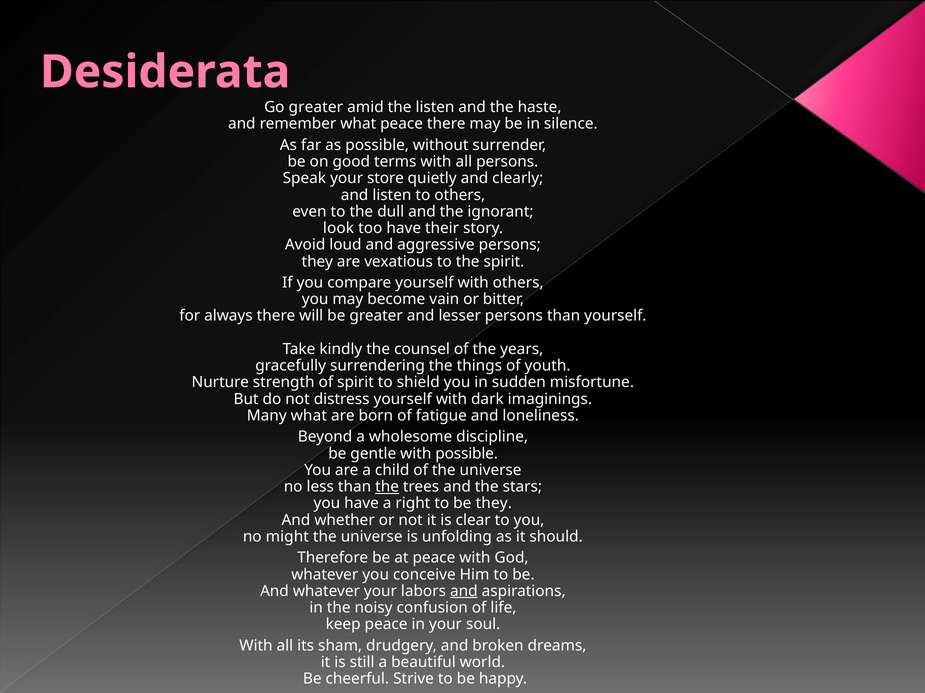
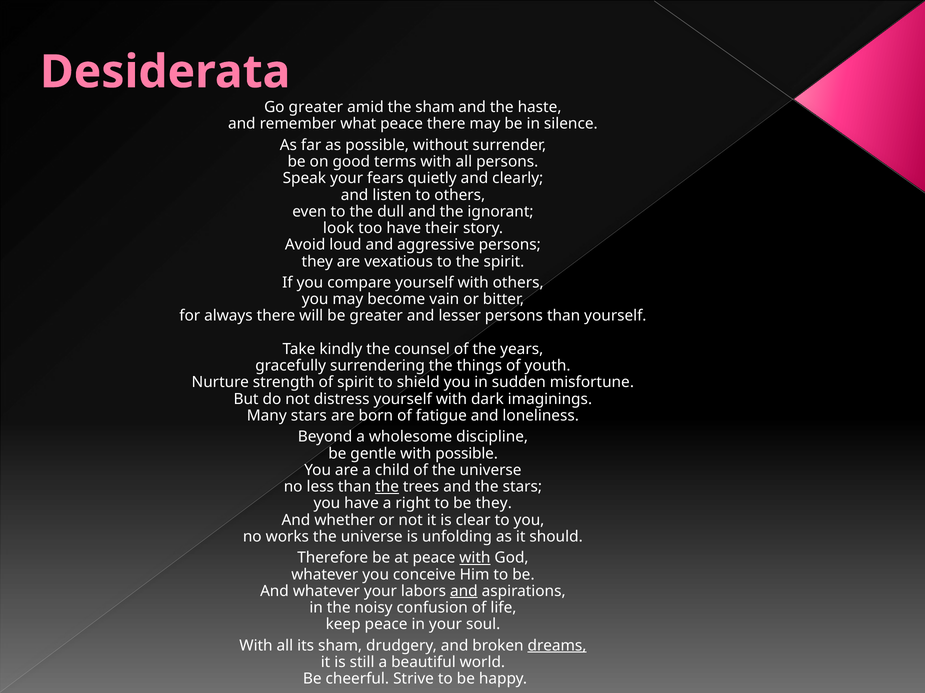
the listen: listen -> sham (435, 107)
store: store -> fears (385, 179)
Many what: what -> stars (309, 416)
might: might -> works (287, 537)
with underline: none -> present (475, 558)
dreams underline: none -> present (557, 646)
